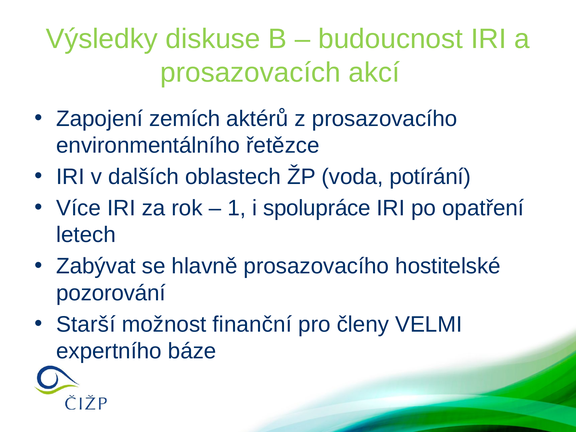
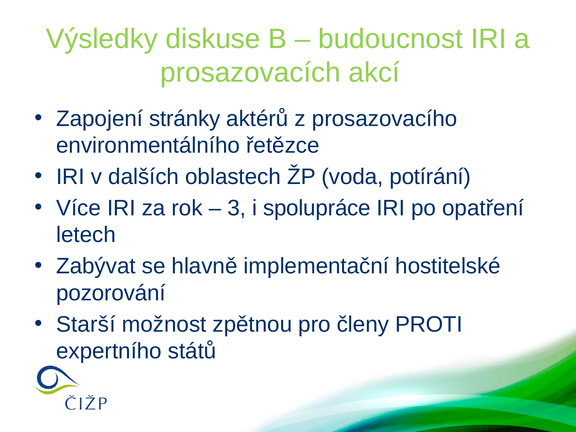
zemích: zemích -> stránky (185, 119)
1: 1 -> 3 (237, 208)
hlavně prosazovacího: prosazovacího -> implementační (316, 266)
finanční: finanční -> zpětnou (252, 324)
VELMI: VELMI -> PROTI (429, 324)
báze: báze -> států (192, 351)
